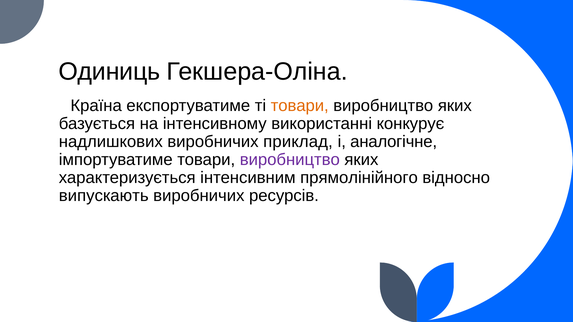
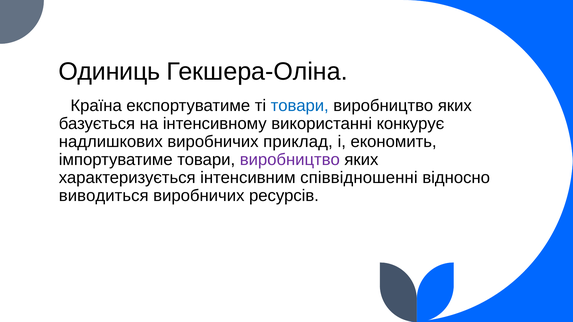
товари colour: orange -> blue (300, 106)
аналогічне: аналогічне -> економить (394, 142)
прямолінійного: прямолінійного -> співвідношенні (359, 178)
випускають: випускають -> виводиться (104, 196)
